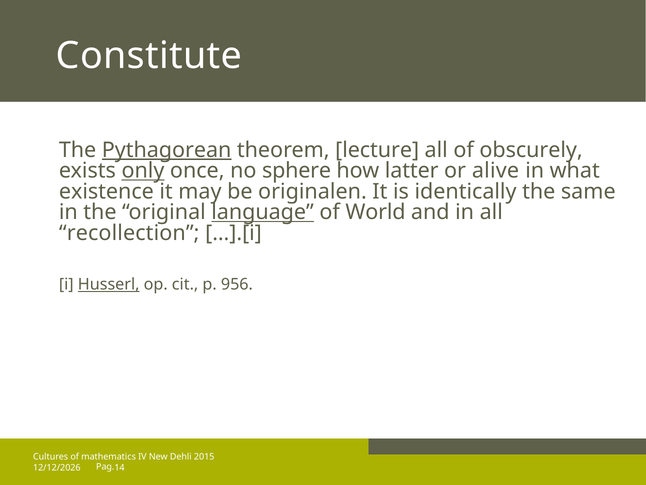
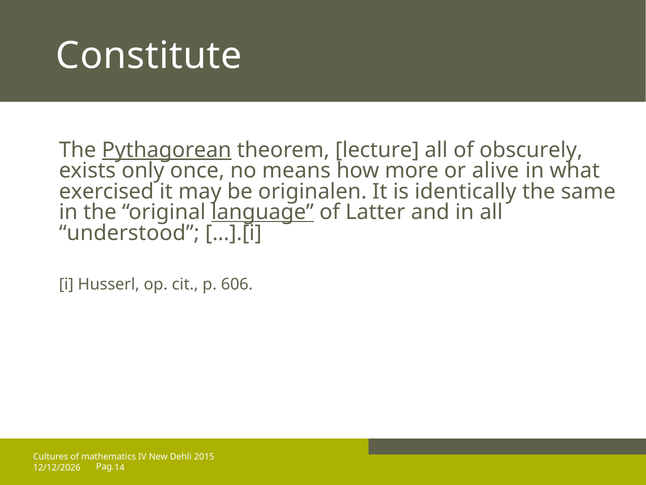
only underline: present -> none (143, 171)
sphere: sphere -> means (296, 171)
latter: latter -> more (412, 171)
existence: existence -> exercised (106, 191)
World: World -> Latter (375, 212)
recollection: recollection -> understood (129, 233)
Husserl underline: present -> none (109, 284)
956: 956 -> 606 (237, 284)
